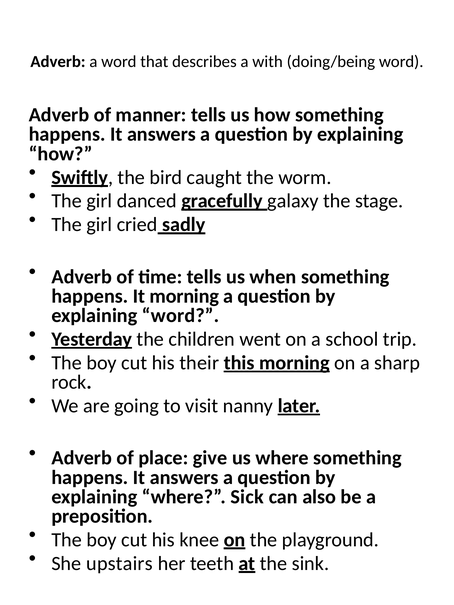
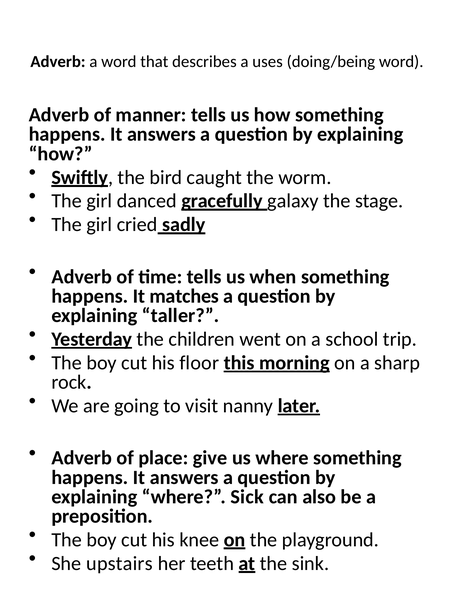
with: with -> uses (268, 62)
It morning: morning -> matches (184, 296)
explaining word: word -> taller (181, 316)
their: their -> floor (199, 363)
